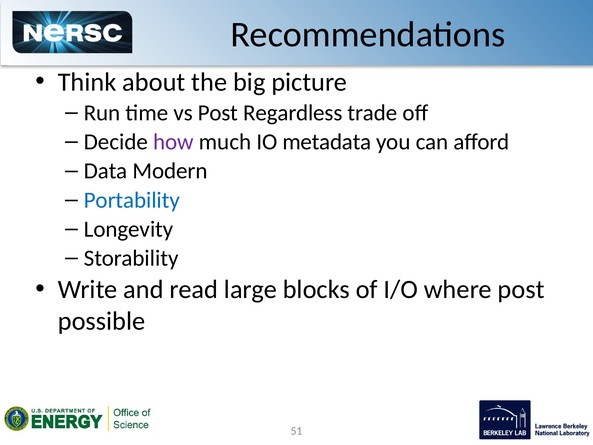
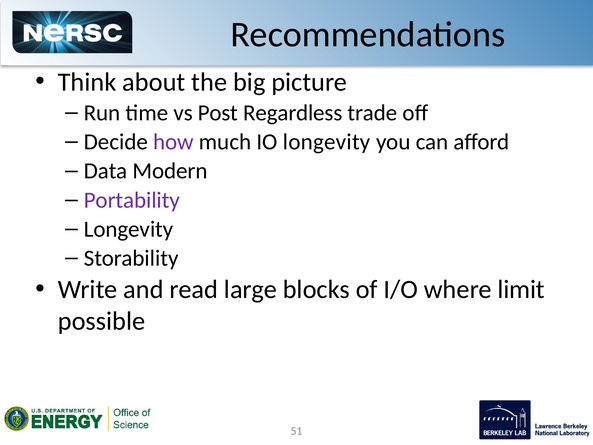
IO metadata: metadata -> longevity (327, 142)
Portability colour: blue -> purple (132, 200)
where post: post -> limit (521, 289)
